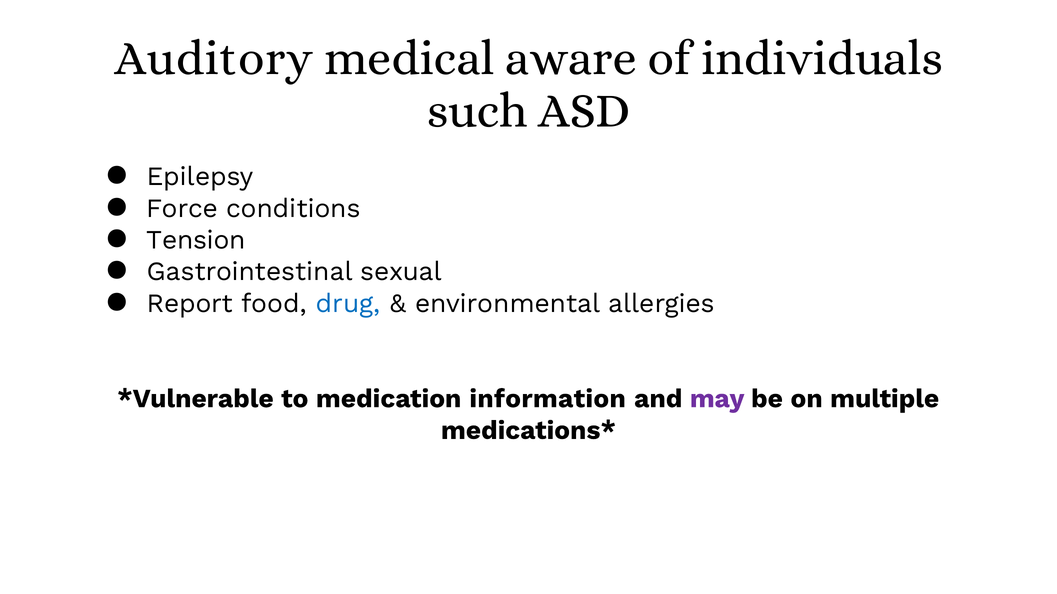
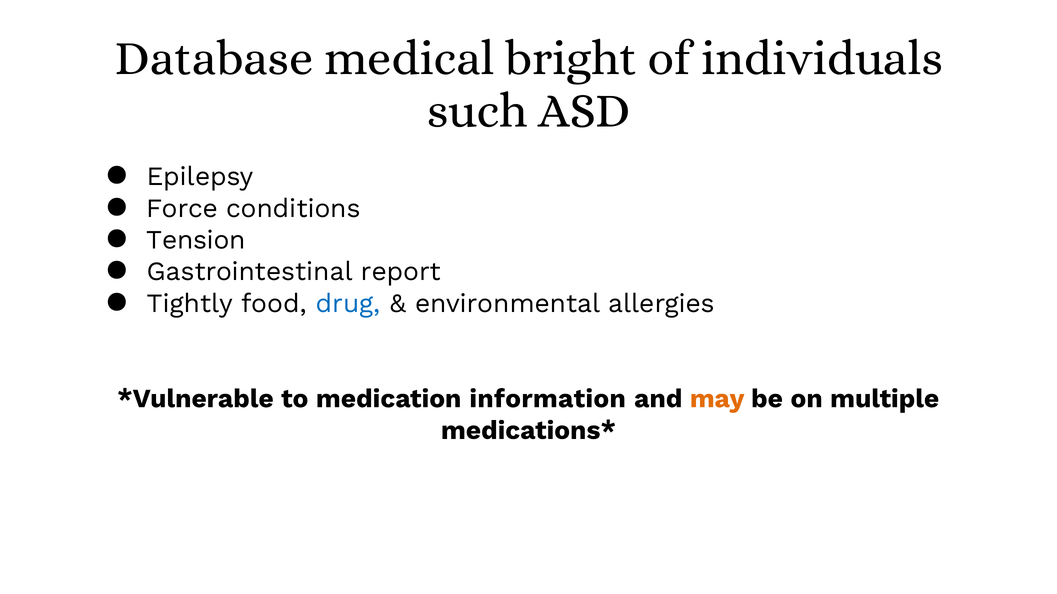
Auditory: Auditory -> Database (214, 59)
aware: aware -> bright (571, 59)
sexual: sexual -> report (401, 272)
Report: Report -> Tightly (190, 304)
may colour: purple -> orange (717, 399)
